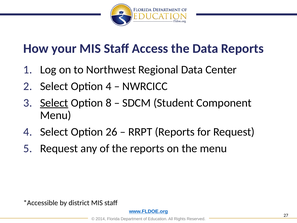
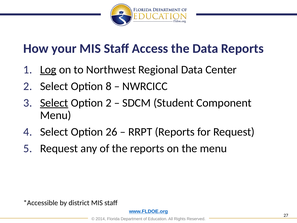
Log underline: none -> present (48, 70)
Option 4: 4 -> 8 (109, 86)
Option 8: 8 -> 2 (109, 103)
